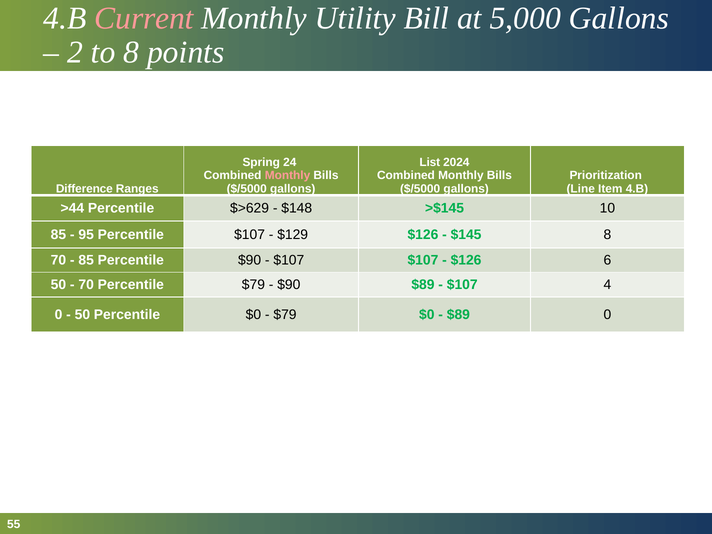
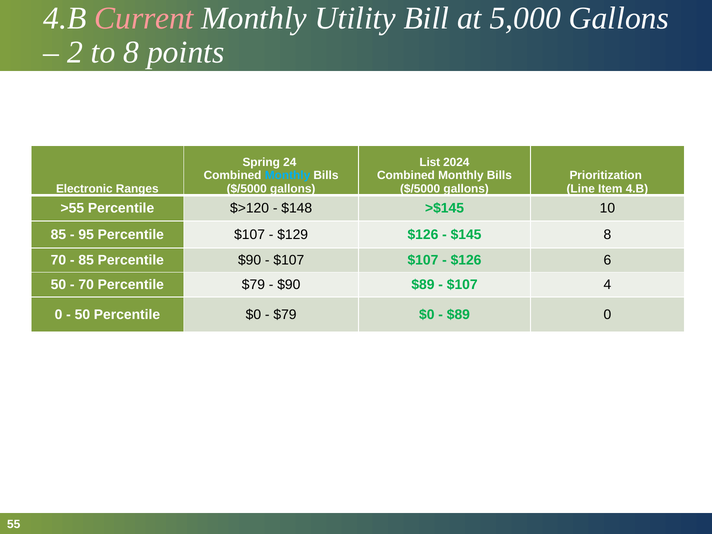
Monthly colour: pink -> light blue (287, 175)
Difference: Difference -> Electronic (84, 189)
>44: >44 -> >55 (72, 208)
$>629: $>629 -> $>120 (250, 208)
